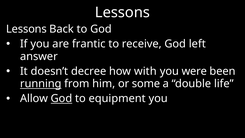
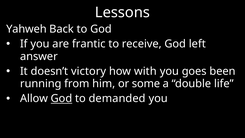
Lessons: Lessons -> Yahweh (26, 29)
decree: decree -> victory (89, 71)
were: were -> goes (194, 71)
running underline: present -> none (41, 84)
equipment: equipment -> demanded (117, 98)
